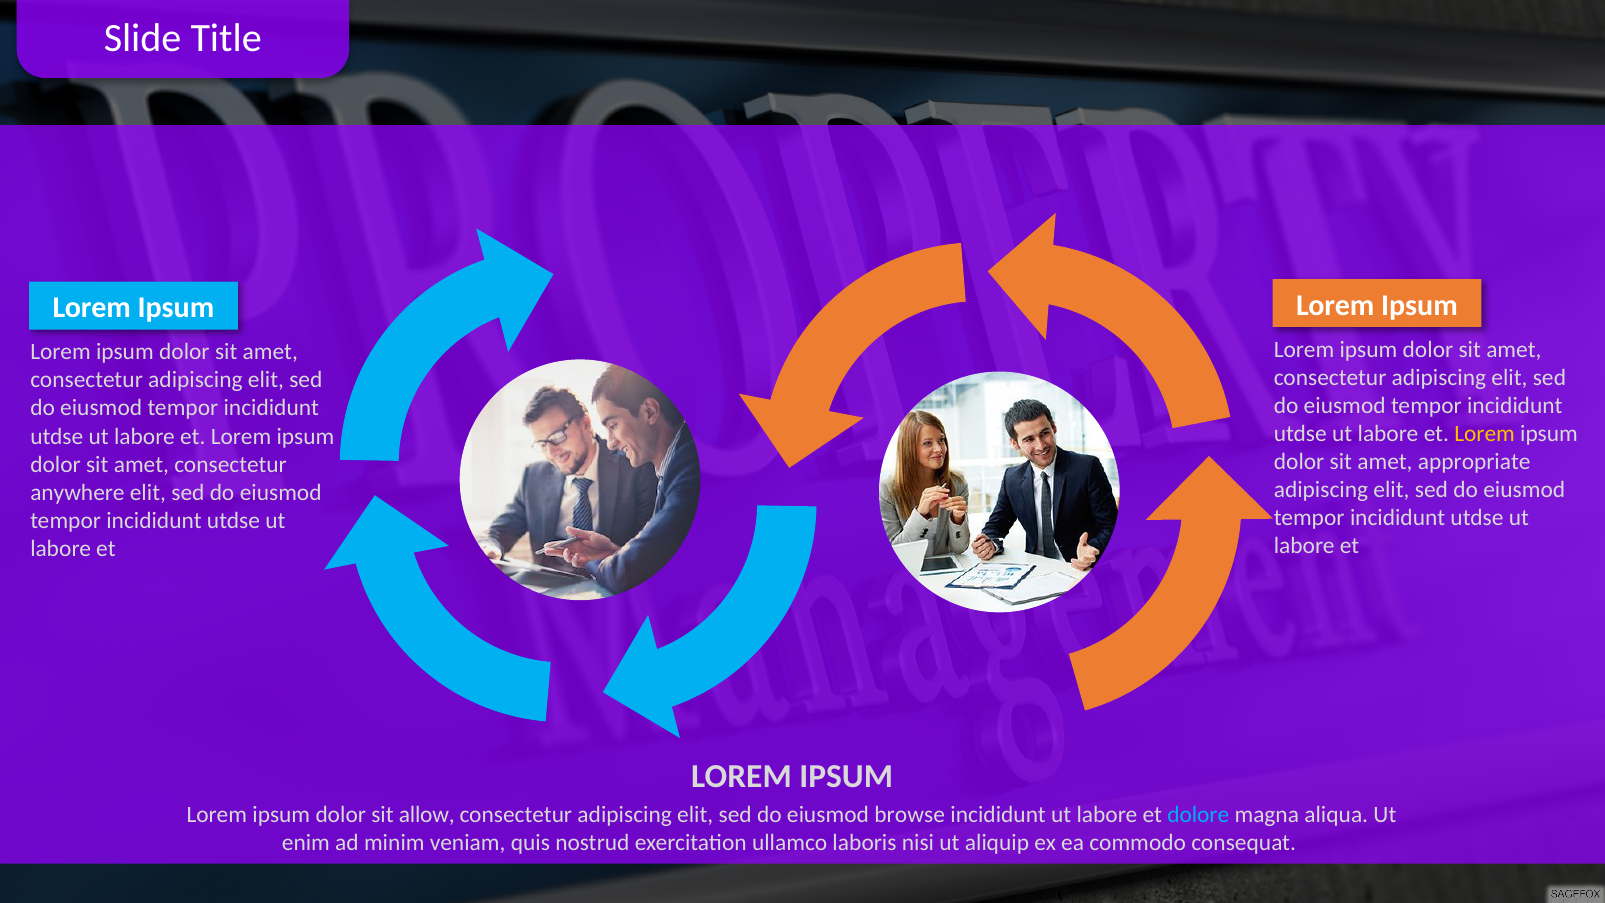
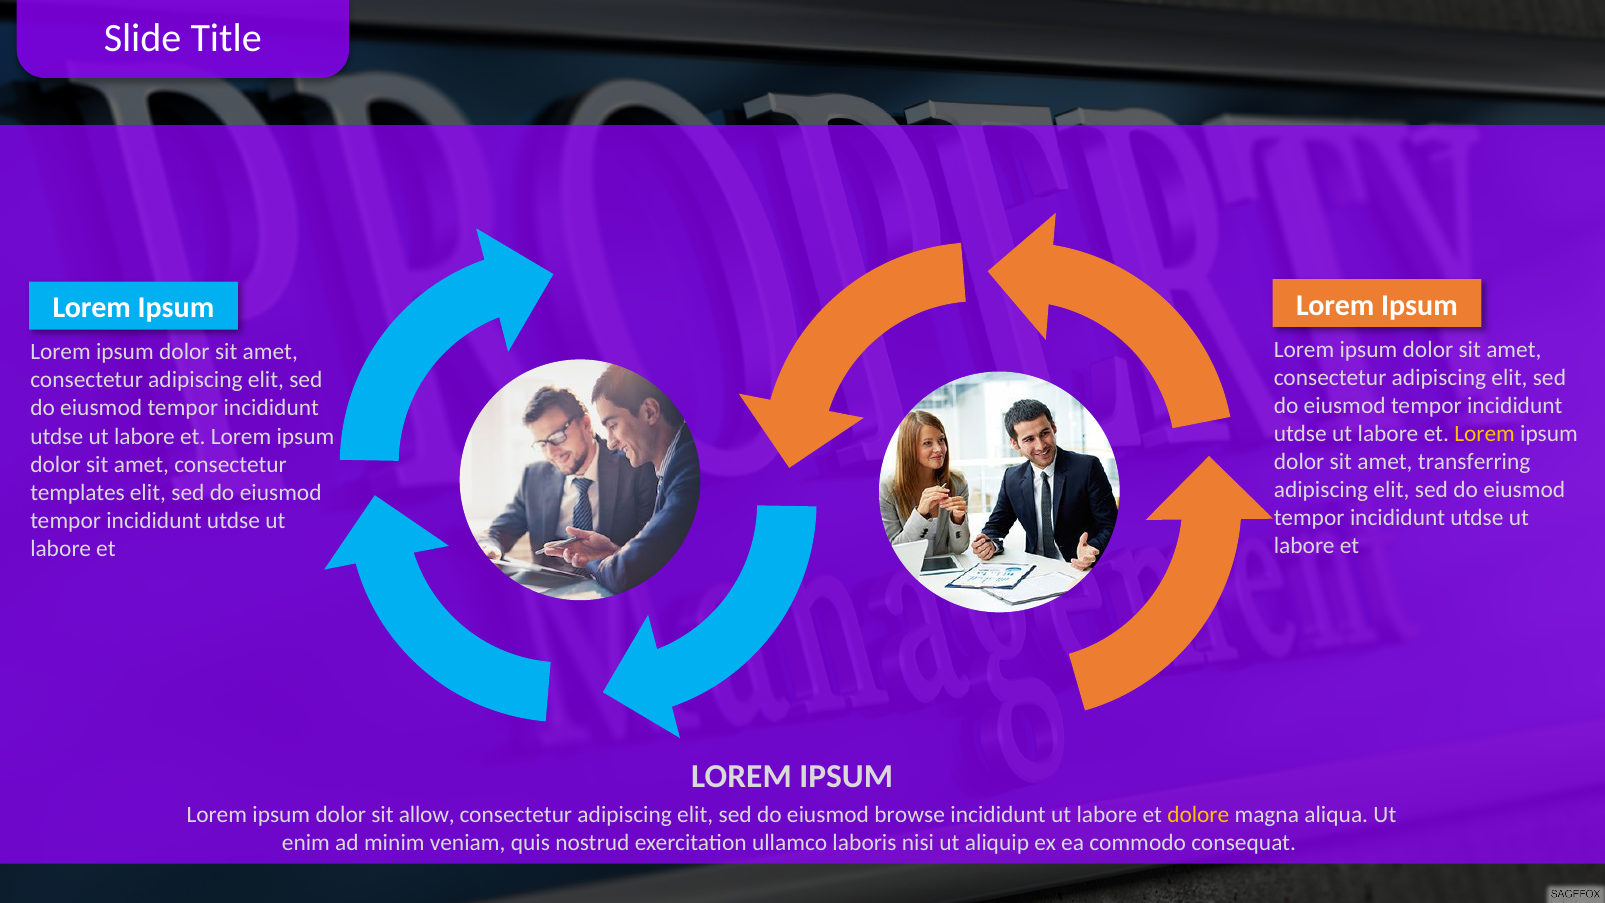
appropriate: appropriate -> transferring (1474, 462)
anywhere: anywhere -> templates (78, 492)
dolore colour: light blue -> yellow (1198, 815)
